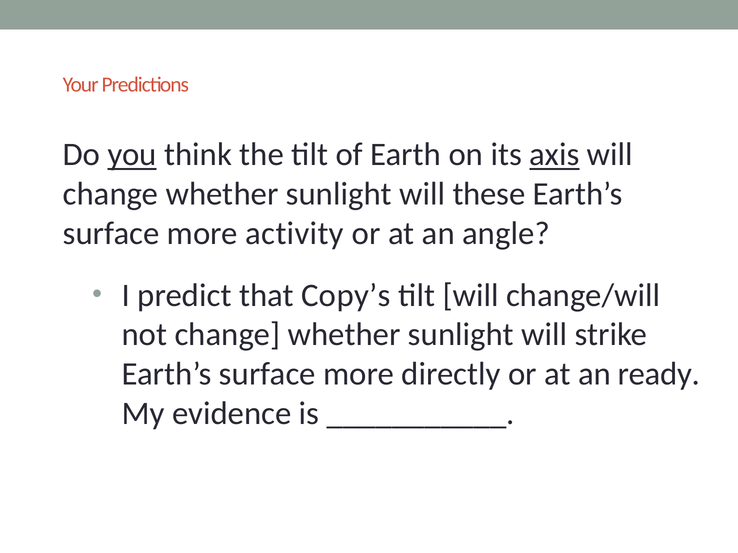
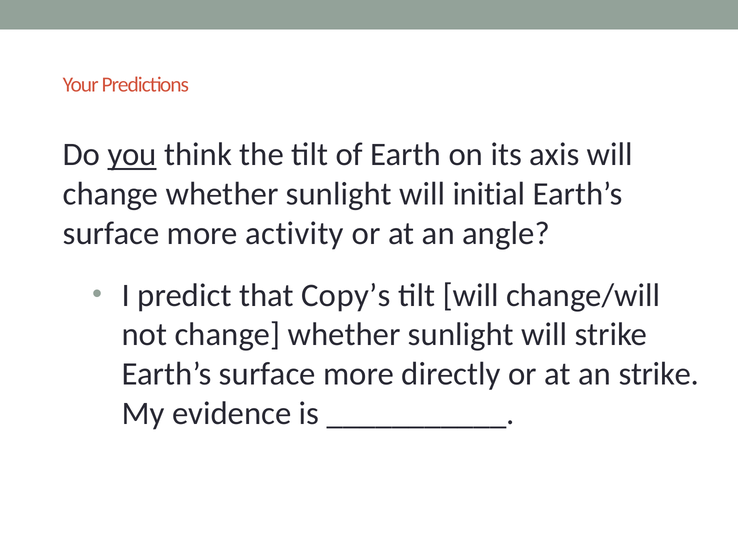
axis underline: present -> none (554, 155)
these: these -> initial (489, 194)
an ready: ready -> strike (659, 374)
